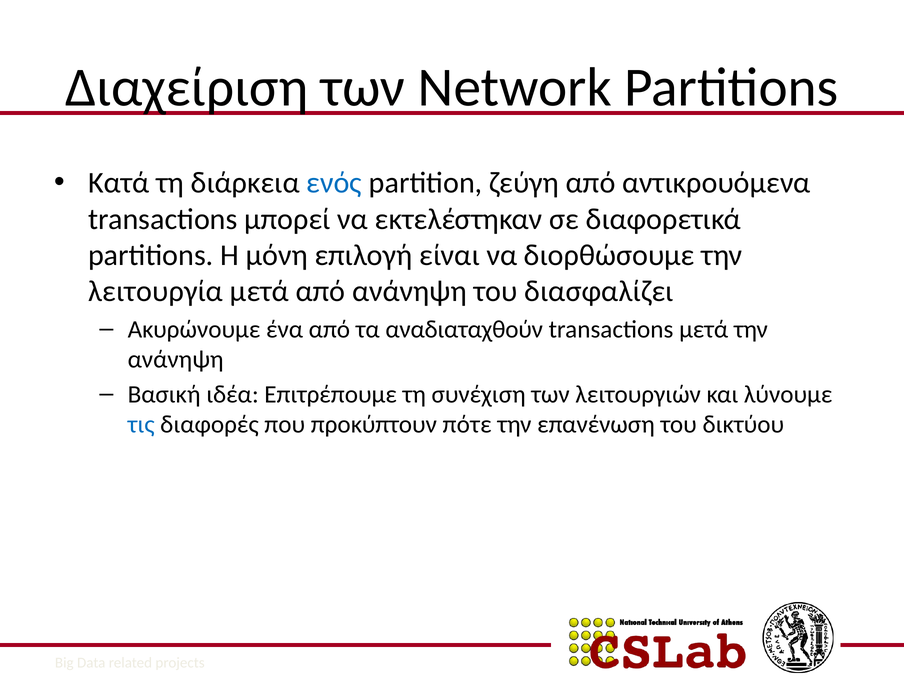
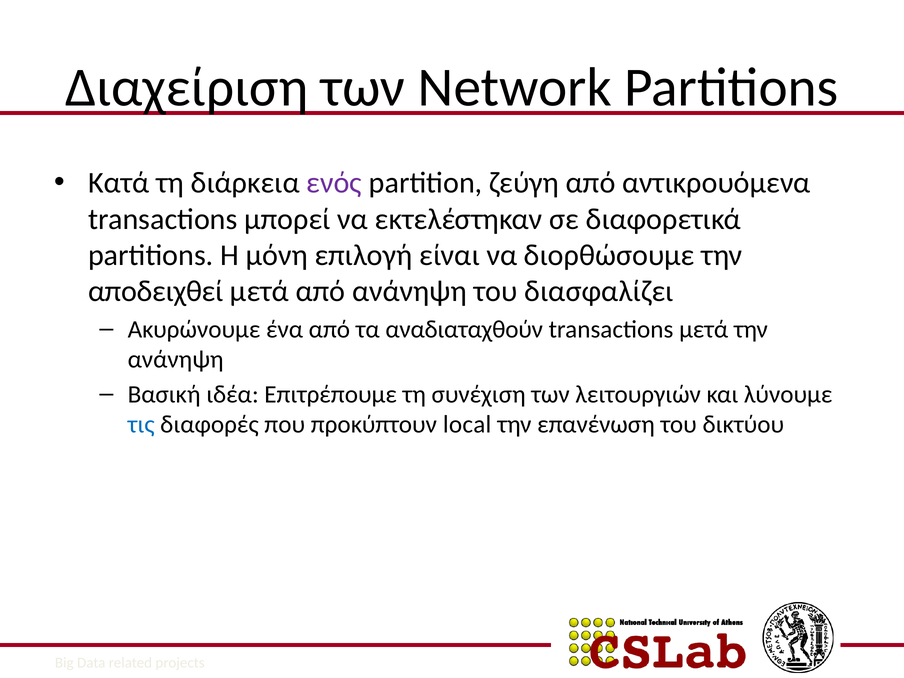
ενός colour: blue -> purple (334, 183)
λειτουργία: λειτουργία -> αποδειχθεί (156, 291)
πότε: πότε -> local (467, 425)
